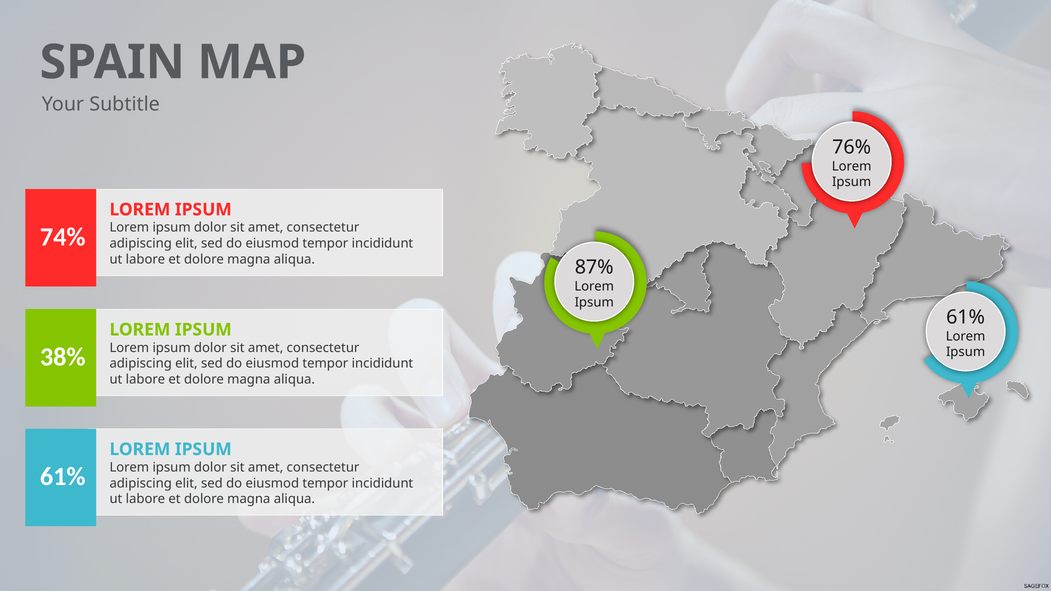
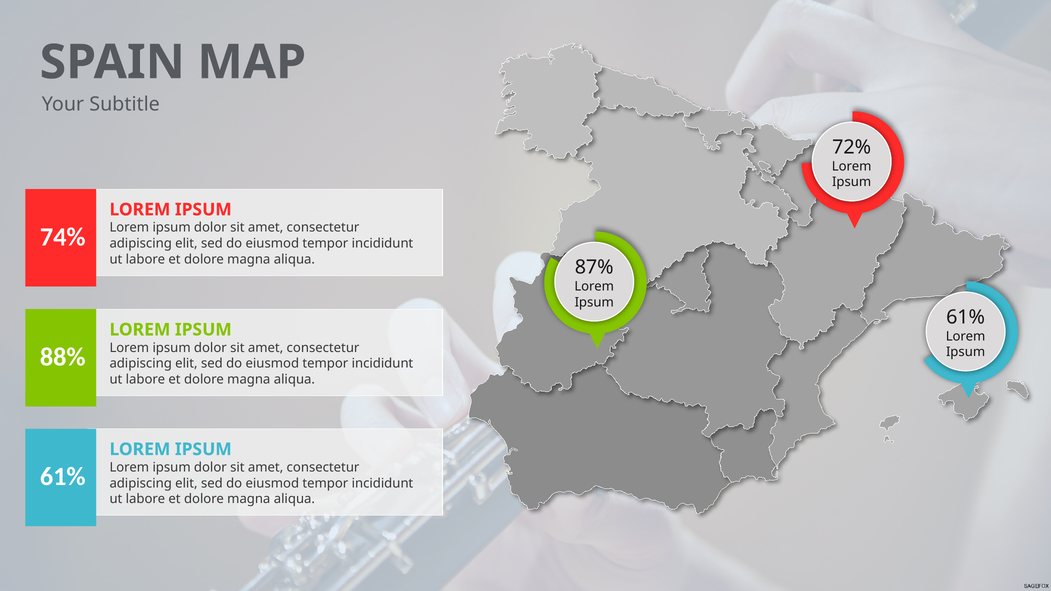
76%: 76% -> 72% (852, 147)
38%: 38% -> 88% (63, 357)
